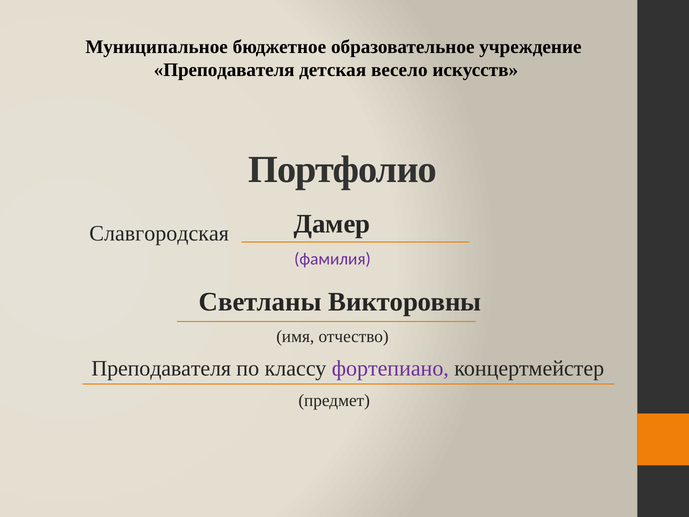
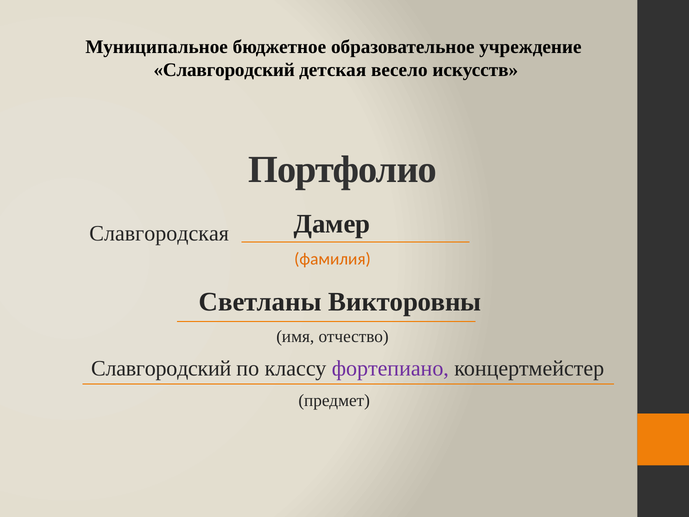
Преподавателя: Преподавателя -> Славгородский (224, 70)
фамилия colour: purple -> orange (332, 259)
Преподавателя: Преподавателя -> Славгородский (161, 368)
